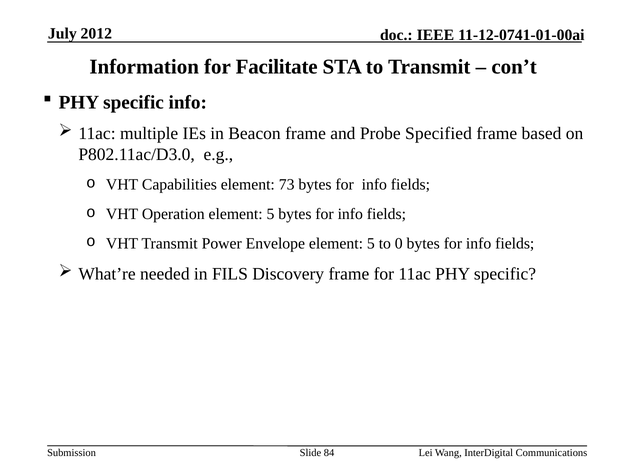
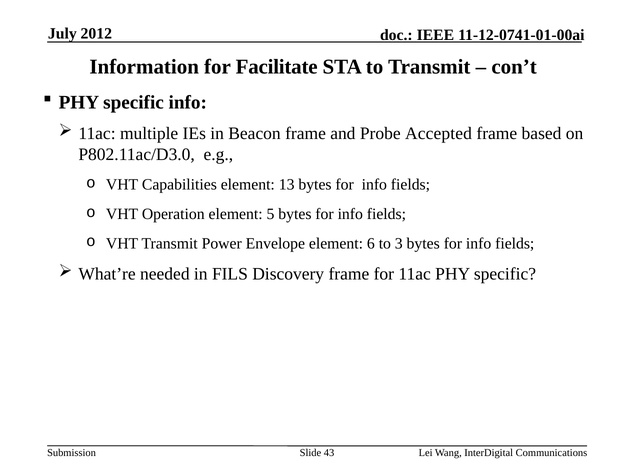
Specified: Specified -> Accepted (439, 133)
73: 73 -> 13 (287, 184)
Envelope element 5: 5 -> 6 (371, 243)
0: 0 -> 3 (399, 243)
84: 84 -> 43 (329, 452)
